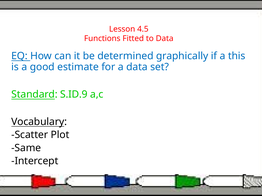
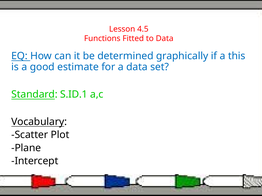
S.ID.9: S.ID.9 -> S.ID.1 (74, 95)
Same: Same -> Plane (26, 148)
